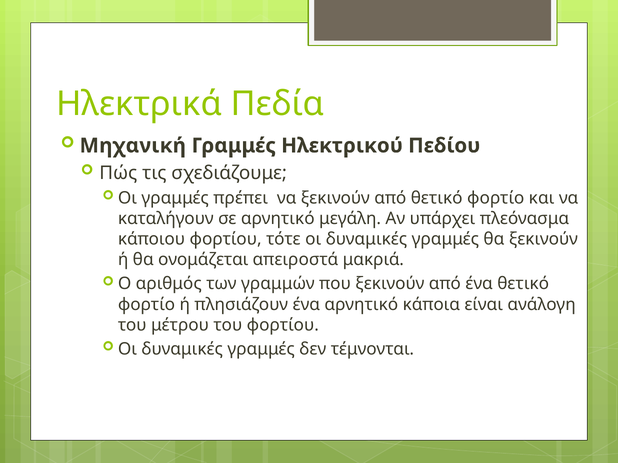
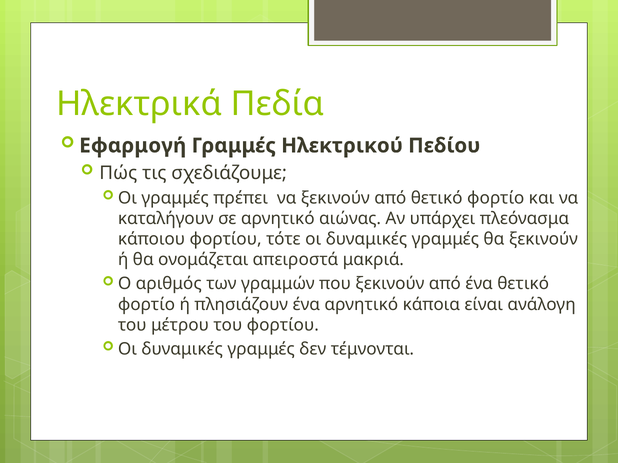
Μηχανική: Μηχανική -> Εφαρμογή (133, 146)
μεγάλη: μεγάλη -> αιώνας (350, 219)
